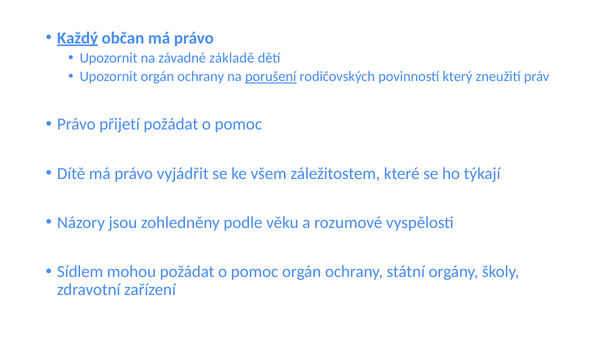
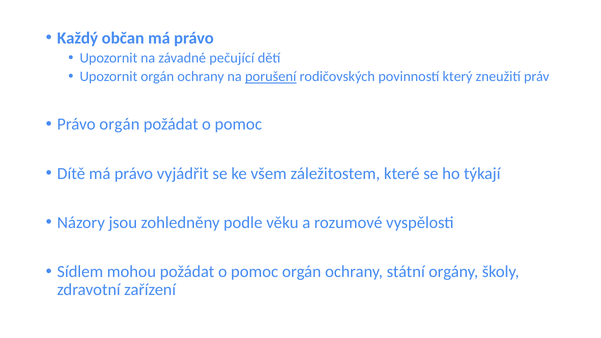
Každý underline: present -> none (78, 38)
základě: základě -> pečující (232, 58)
Právo přijetí: přijetí -> orgán (120, 124)
